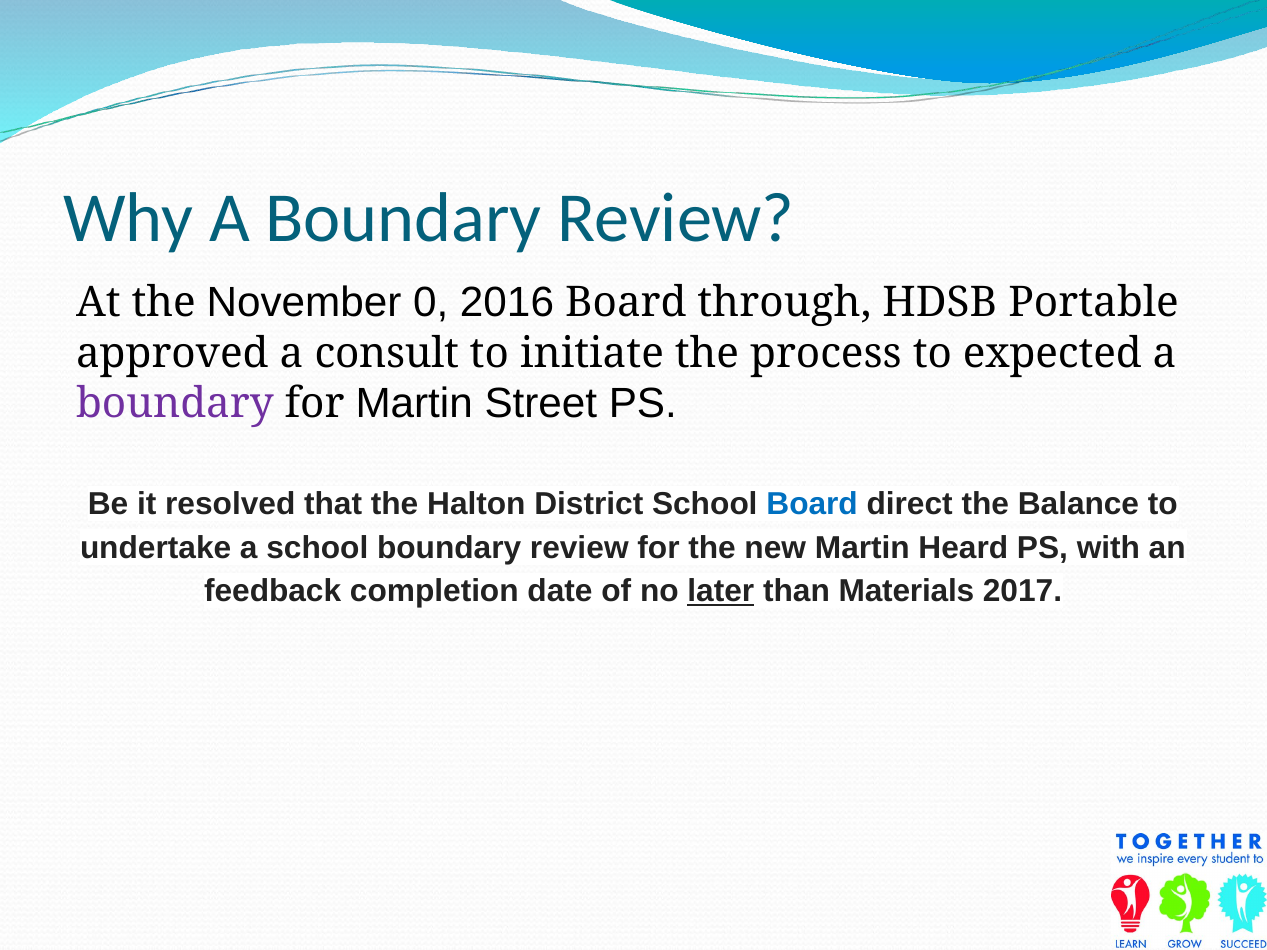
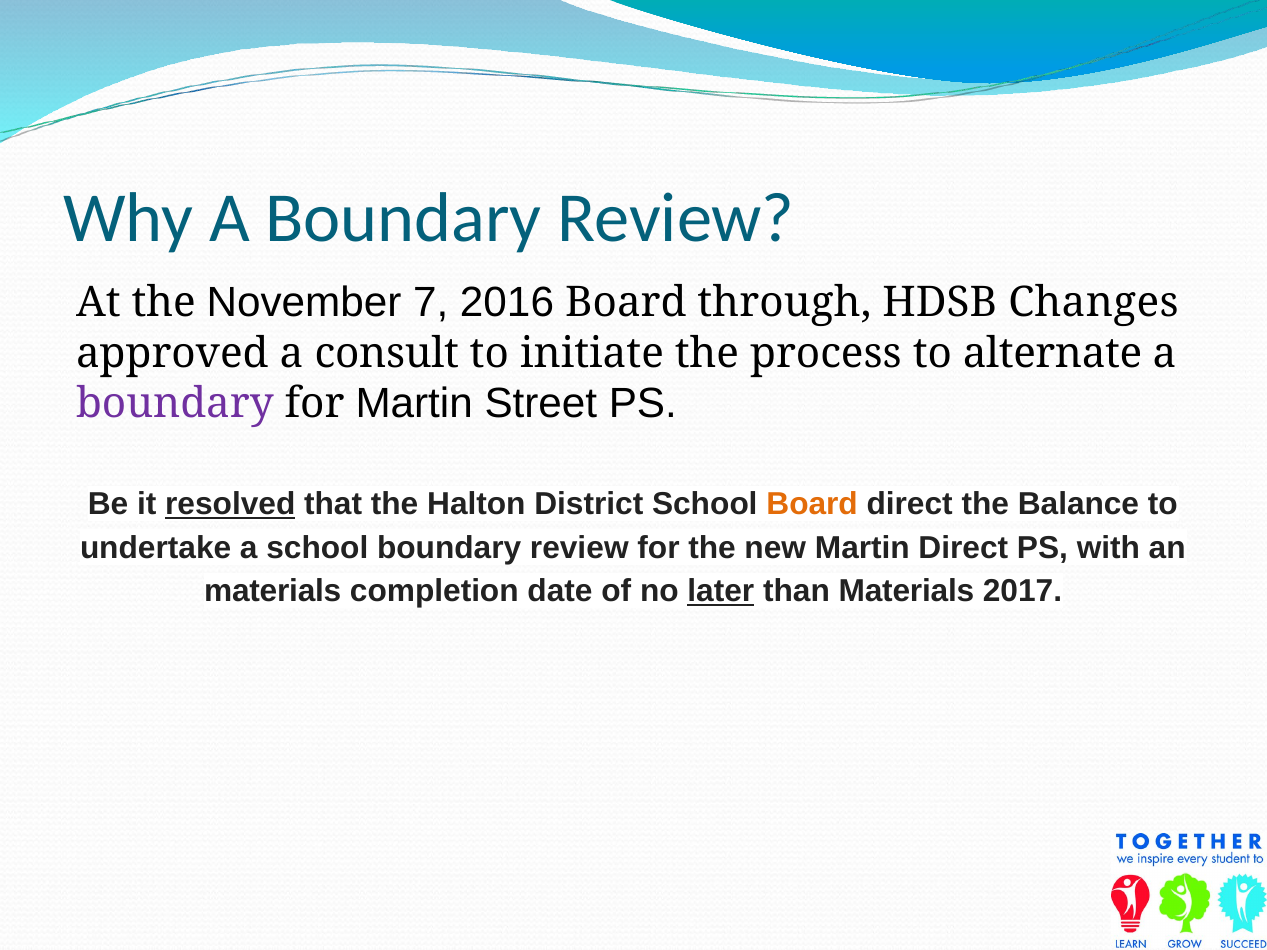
0: 0 -> 7 (431, 303)
Portable: Portable -> Changes (1093, 303)
expected: expected -> alternate (1052, 353)
resolved underline: none -> present (230, 504)
Board colour: blue -> orange (812, 504)
Martin Heard: Heard -> Direct (963, 548)
feedback: feedback -> materials (273, 591)
